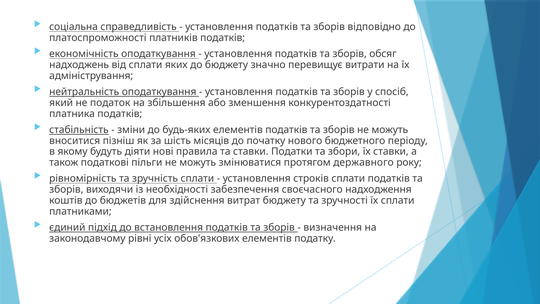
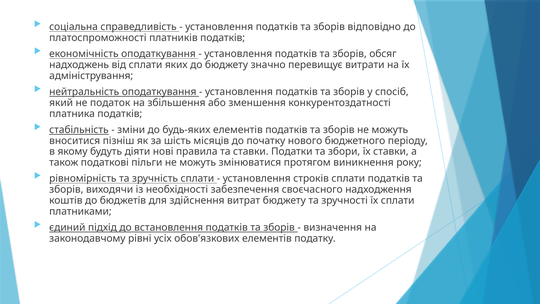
державного: державного -> виникнення (363, 162)
